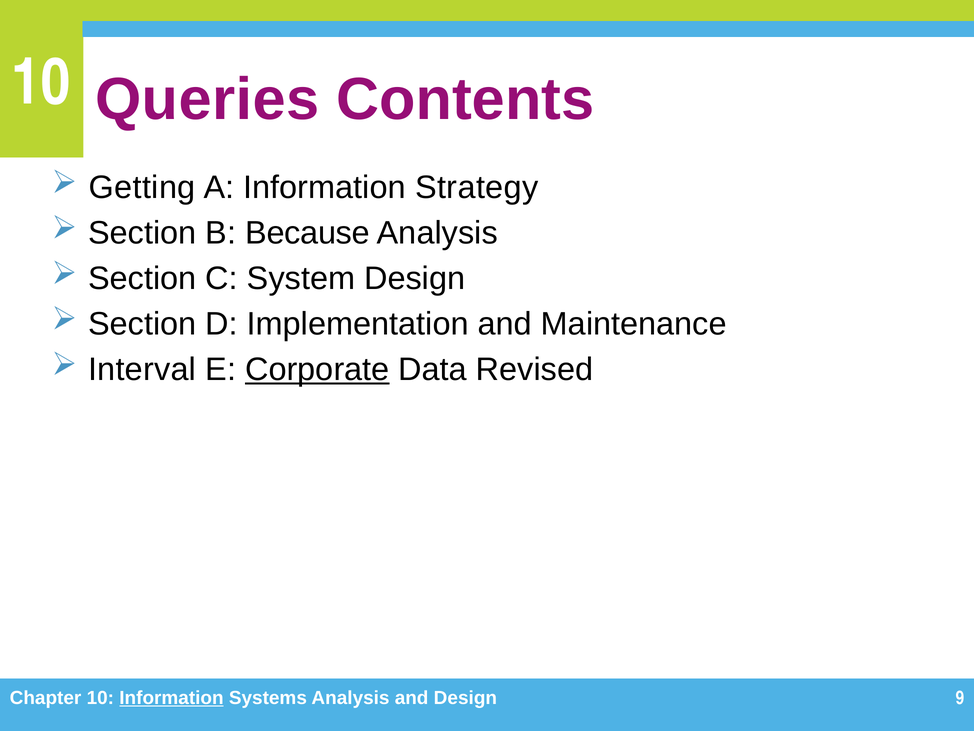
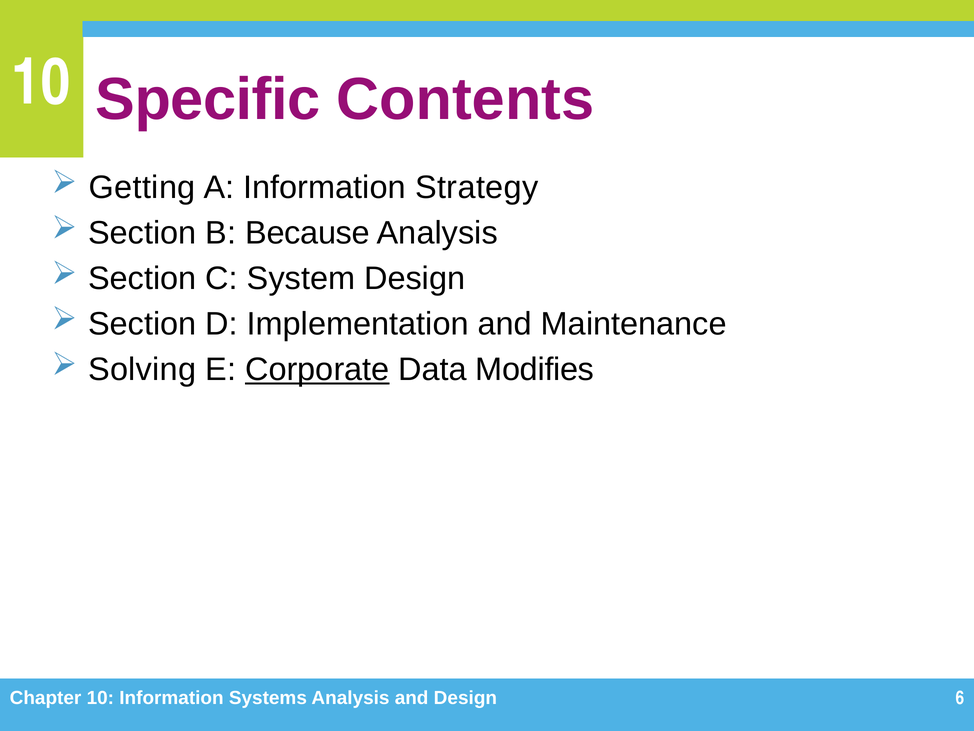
Queries: Queries -> Specific (208, 100)
Interval: Interval -> Solving (142, 369)
Revised: Revised -> Modifies (535, 369)
Information underline: present -> none (171, 697)
9: 9 -> 6 (960, 697)
